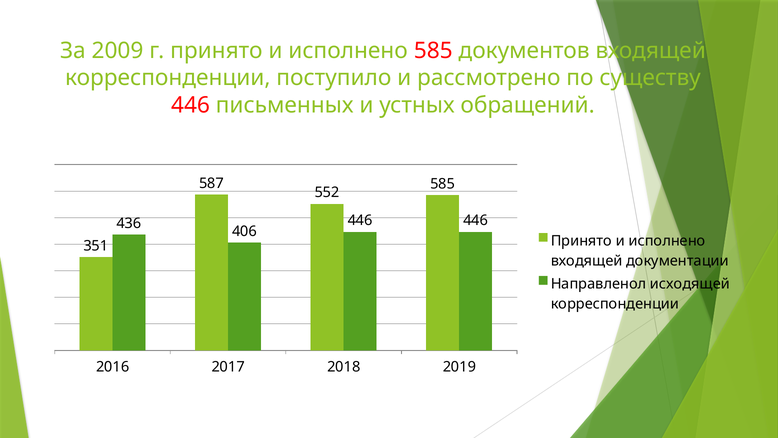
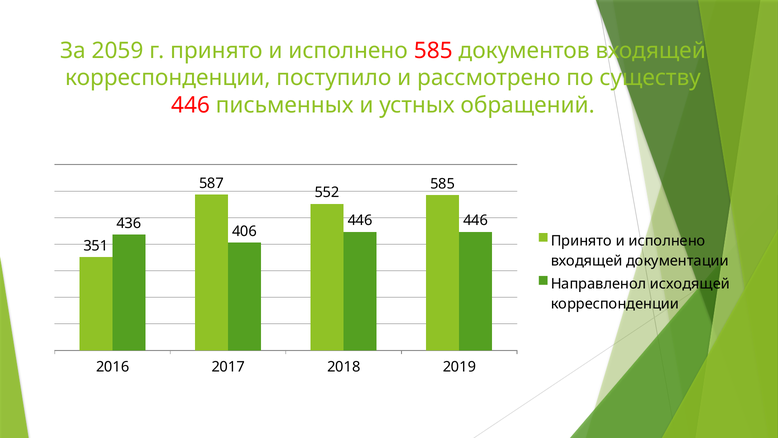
2009: 2009 -> 2059 (117, 51)
